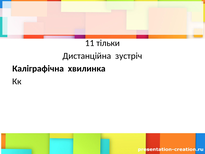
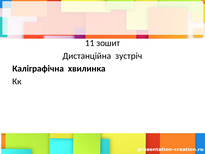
тільки: тільки -> зошит (108, 43)
